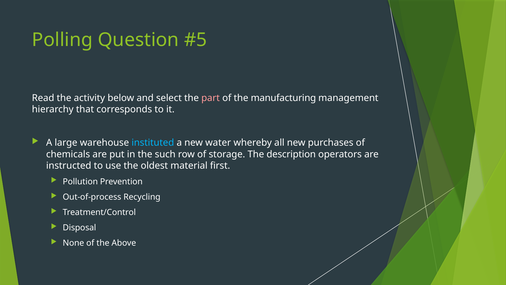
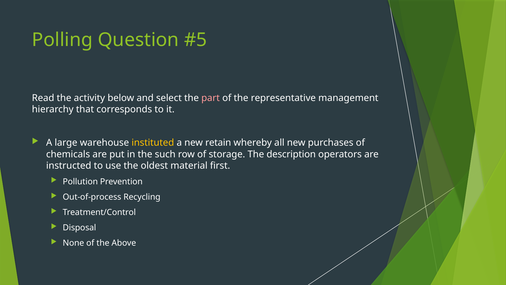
manufacturing: manufacturing -> representative (283, 98)
instituted colour: light blue -> yellow (153, 143)
water: water -> retain (218, 143)
